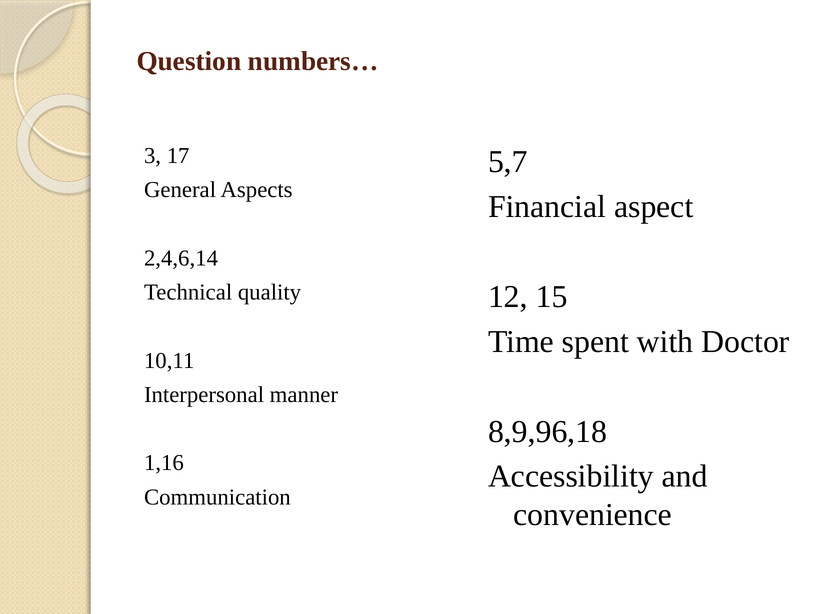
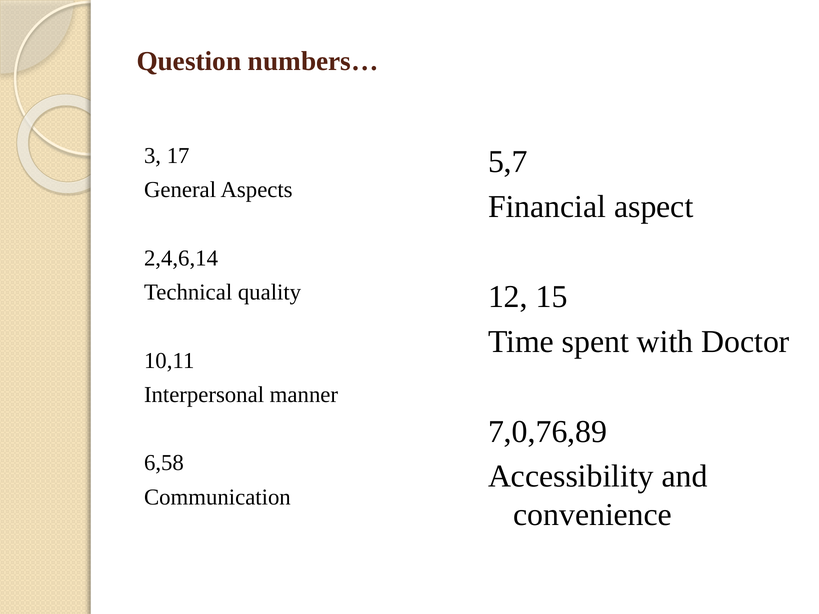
8,9,96,18: 8,9,96,18 -> 7,0,76,89 (548, 432)
1,16: 1,16 -> 6,58 (164, 463)
